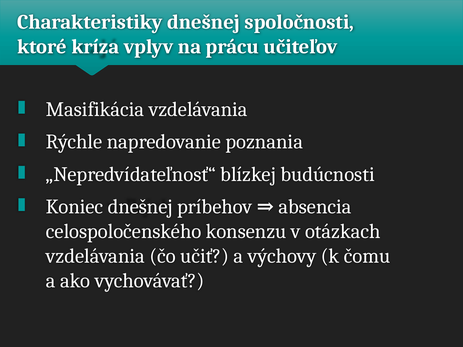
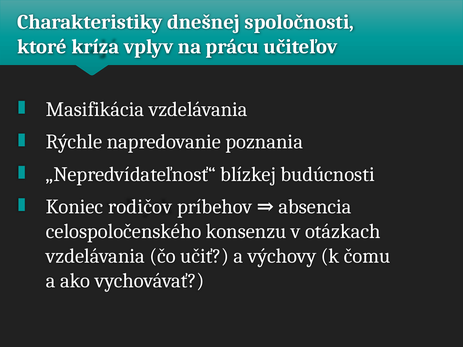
Koniec dnešnej: dnešnej -> rodičov (140, 207)
